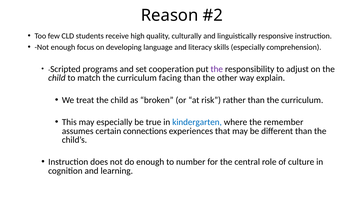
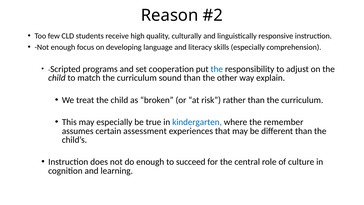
the colour: purple -> blue (217, 69)
facing: facing -> sound (170, 78)
connections: connections -> assessment (145, 131)
number: number -> succeed (191, 162)
